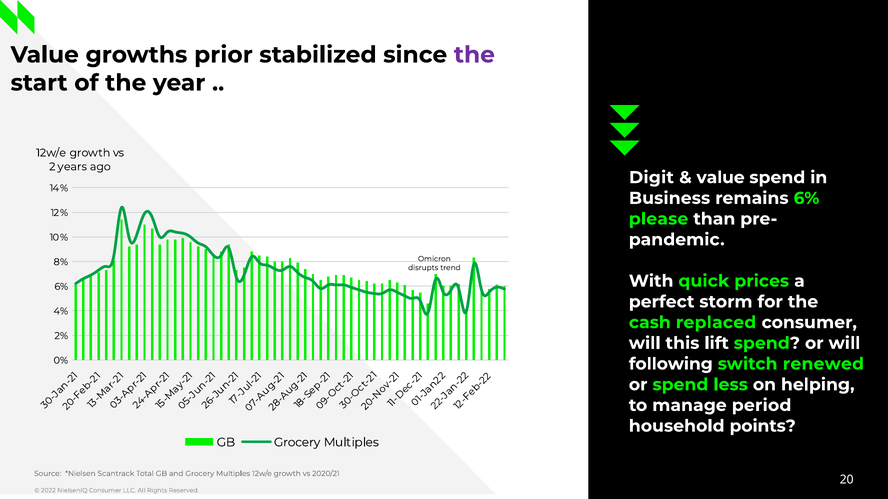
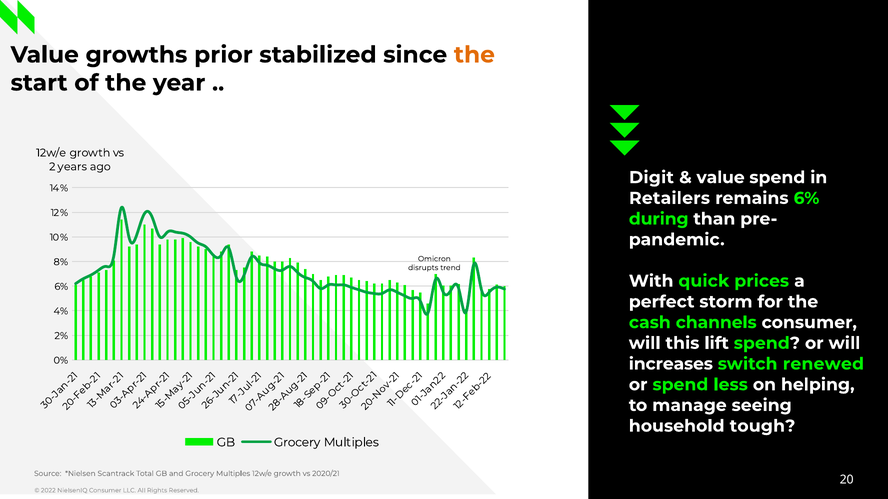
the colour: purple -> orange (474, 55)
Business: Business -> Retailers (669, 198)
please: please -> during (659, 219)
replaced: replaced -> channels (716, 323)
following: following -> increases (671, 364)
period: period -> seeing (762, 406)
points: points -> tough (763, 426)
